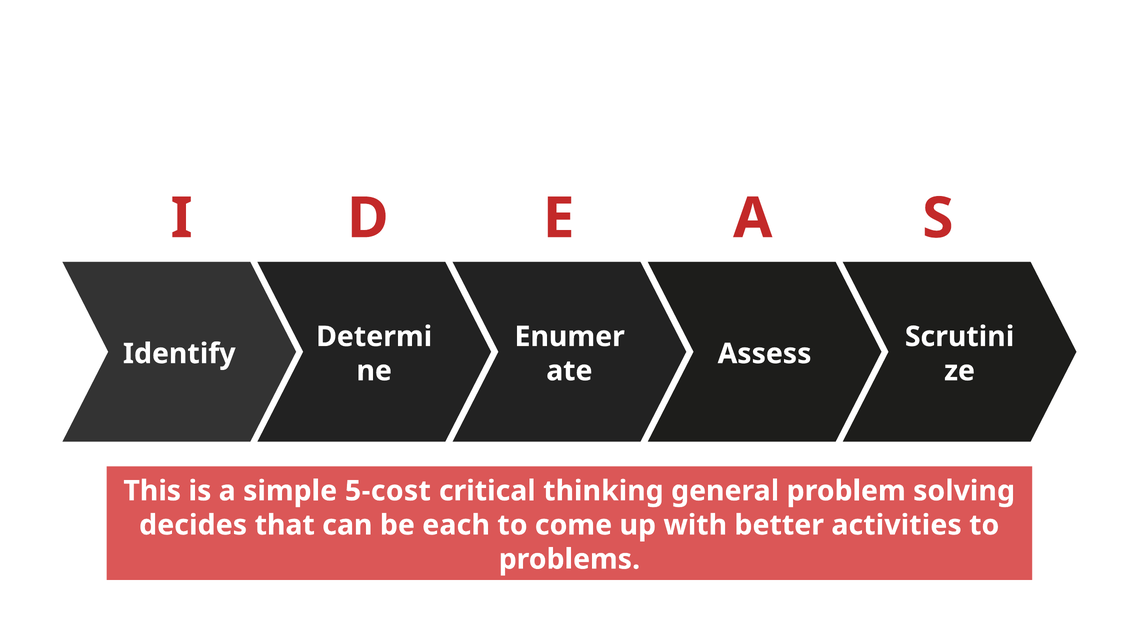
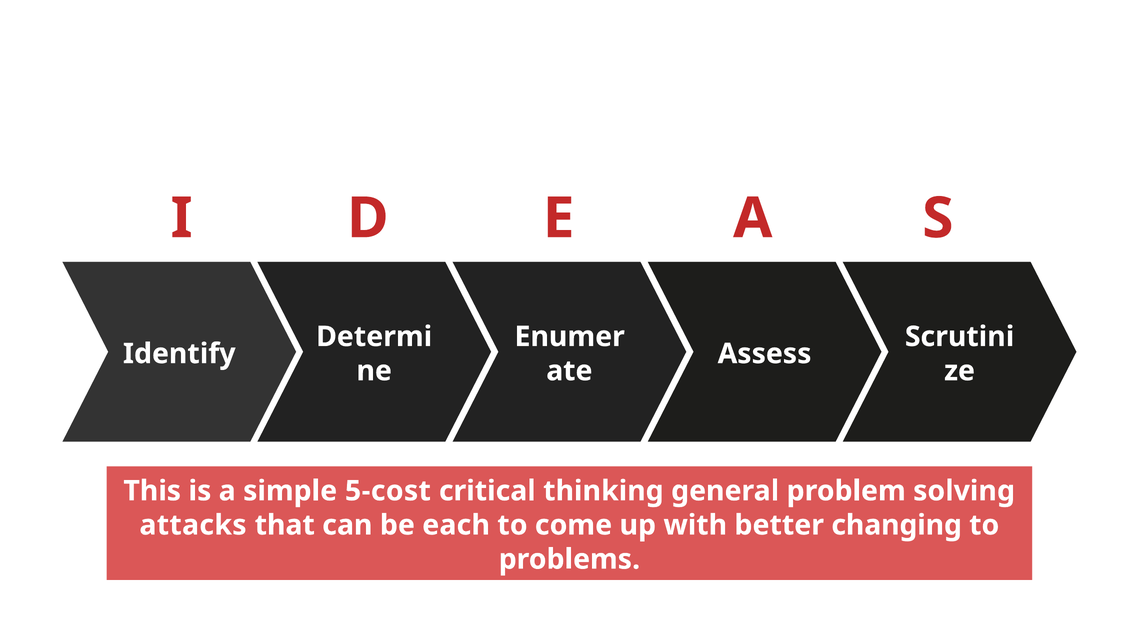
decides: decides -> attacks (193, 525)
activities: activities -> changing (897, 525)
